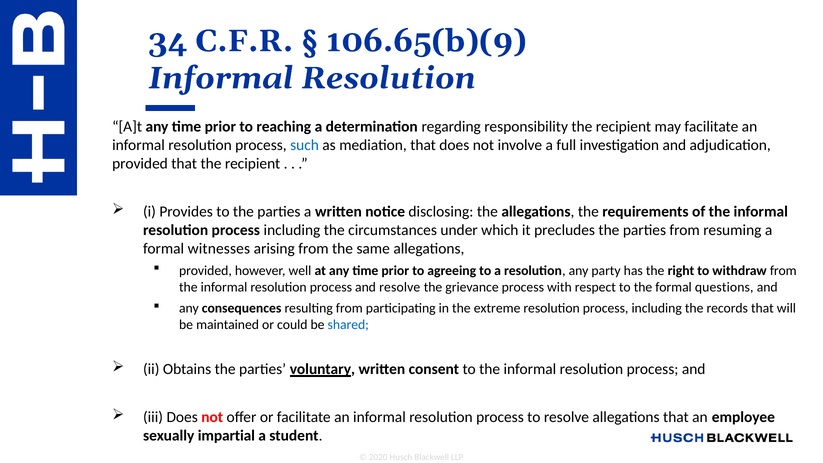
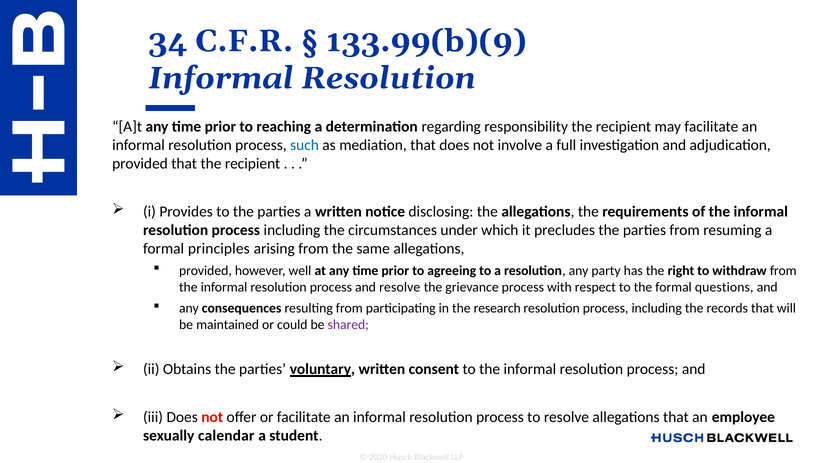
106.65(b)(9: 106.65(b)(9 -> 133.99(b)(9 (426, 41)
witnesses: witnesses -> principles (219, 249)
extreme: extreme -> research (497, 308)
shared colour: blue -> purple (348, 325)
impartial: impartial -> calendar (226, 436)
